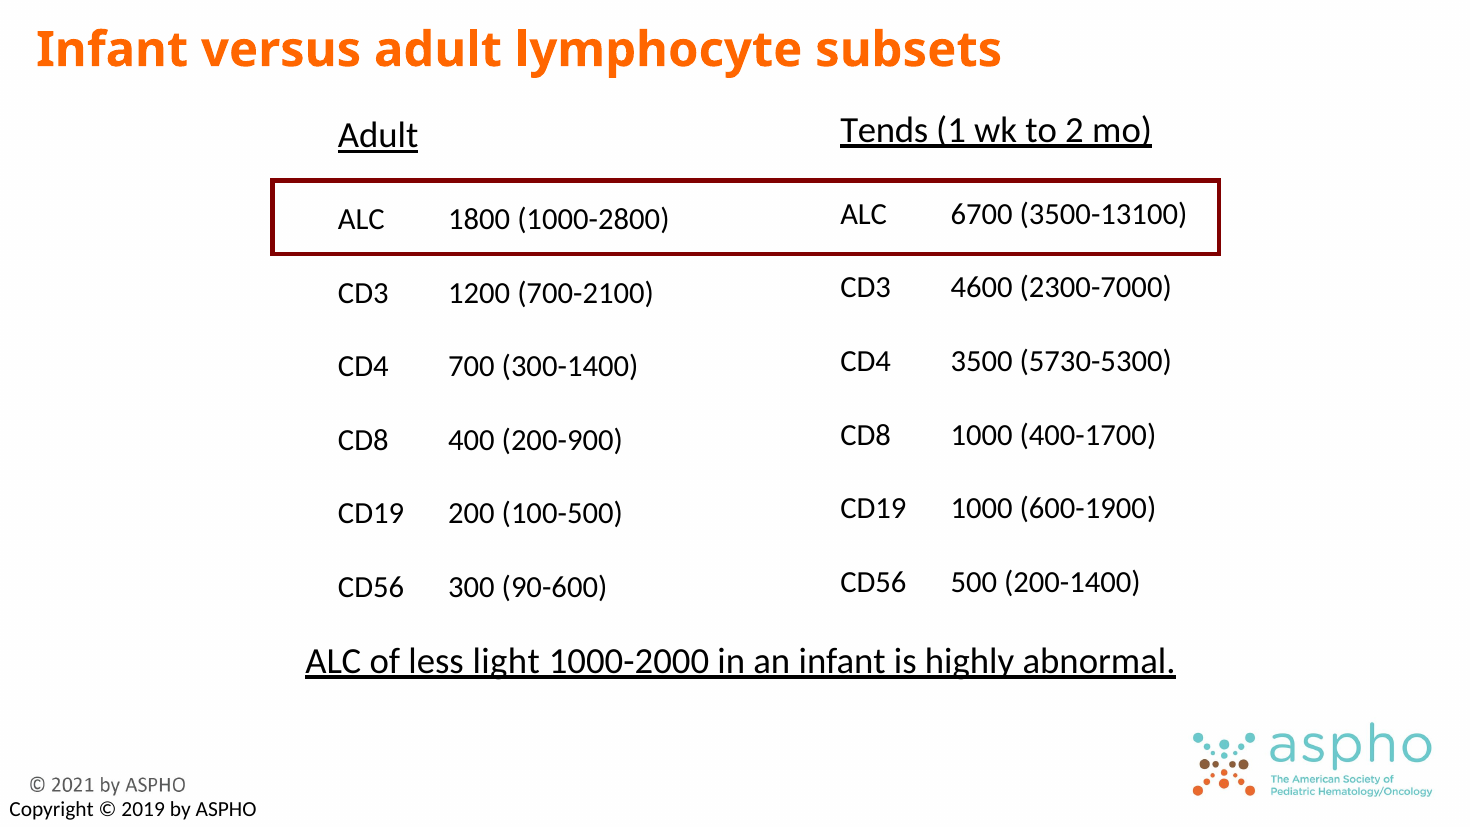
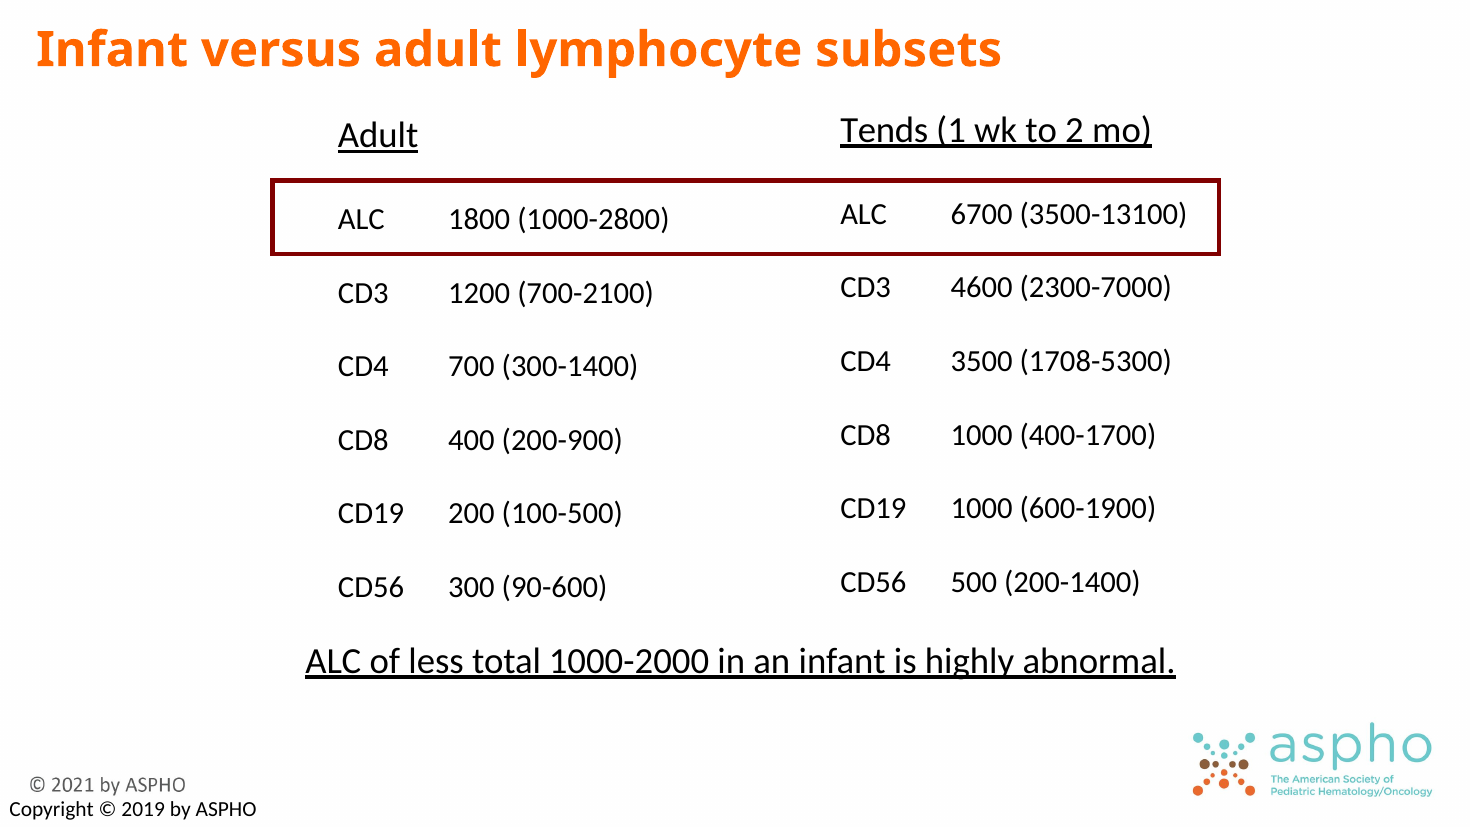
5730-5300: 5730-5300 -> 1708-5300 (1096, 361)
light: light -> total (507, 661)
